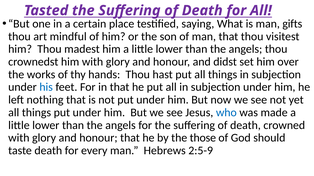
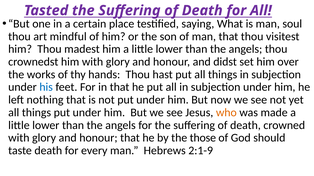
gifts: gifts -> soul (292, 24)
who colour: blue -> orange (226, 113)
2:5-9: 2:5-9 -> 2:1-9 (201, 151)
